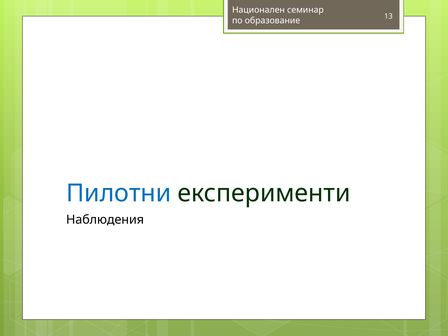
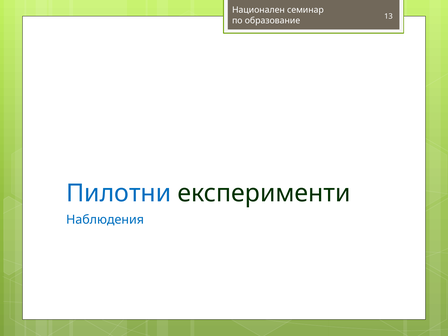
Наблюдения colour: black -> blue (105, 220)
